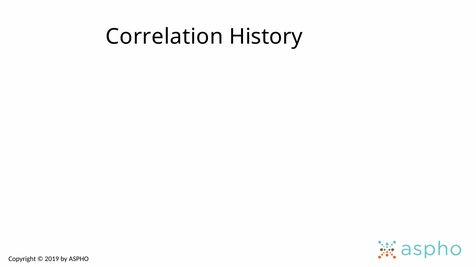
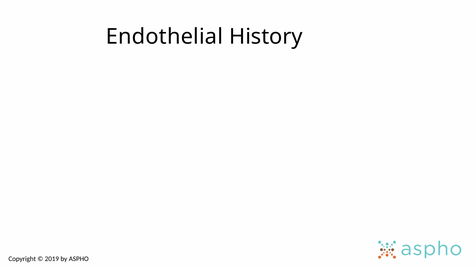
Correlation: Correlation -> Endothelial (164, 37)
